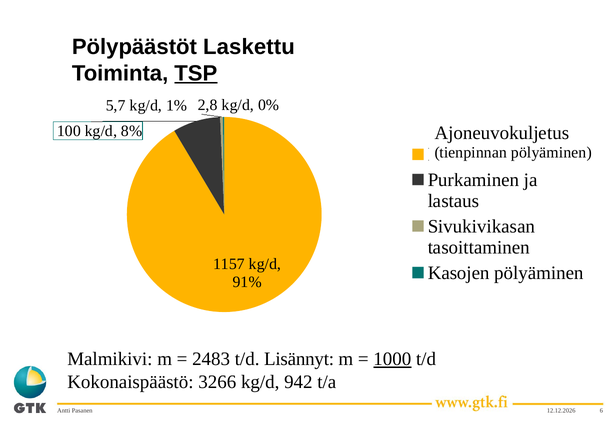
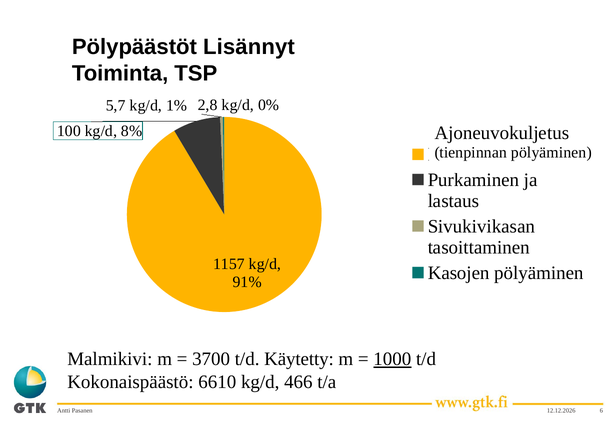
Laskettu: Laskettu -> Lisännyt (249, 47)
TSP underline: present -> none (196, 73)
2483: 2483 -> 3700 (211, 359)
Lisännyt: Lisännyt -> Käytetty (299, 359)
3266: 3266 -> 6610 (217, 381)
942: 942 -> 466 (298, 381)
